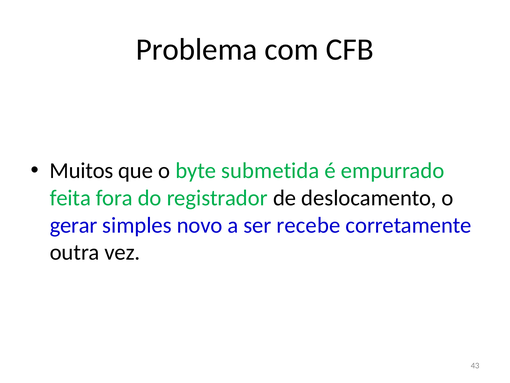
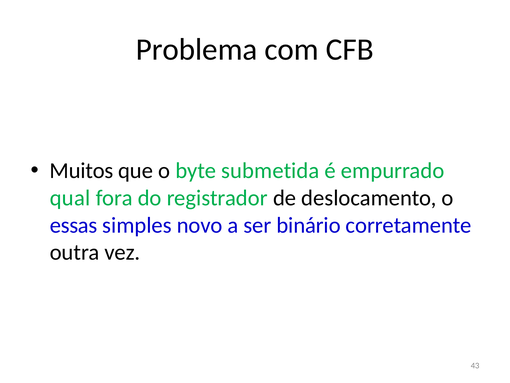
feita: feita -> qual (70, 198)
gerar: gerar -> essas (74, 225)
recebe: recebe -> binário (309, 225)
